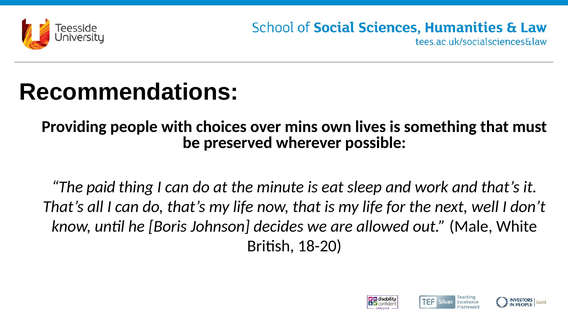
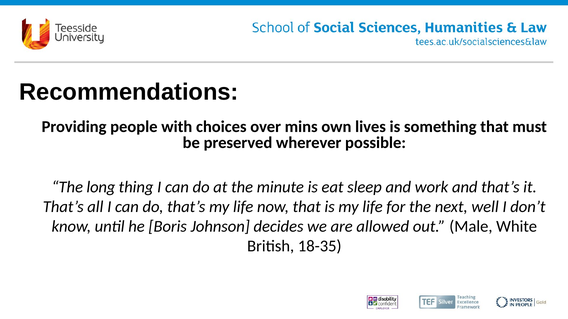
paid: paid -> long (101, 187)
18-20: 18-20 -> 18-35 (320, 247)
